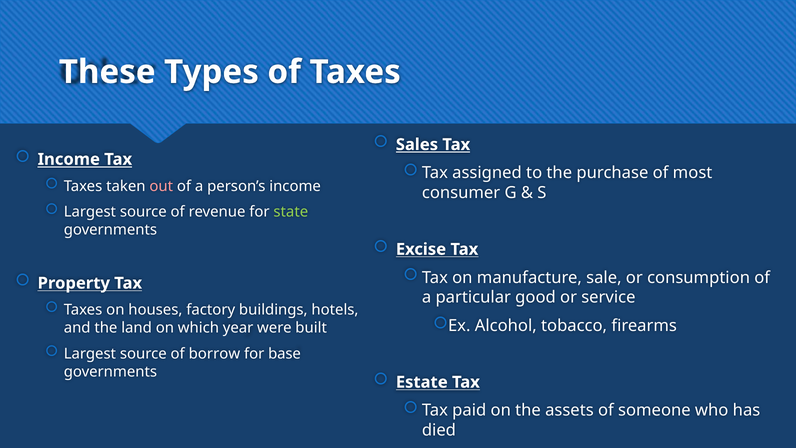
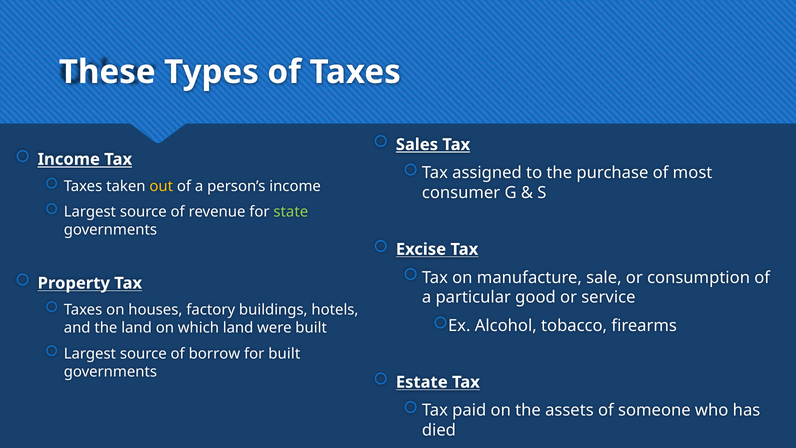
out colour: pink -> yellow (161, 186)
which year: year -> land (238, 328)
for base: base -> built (284, 354)
